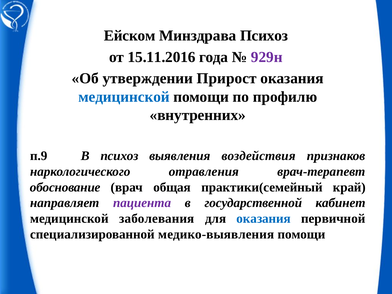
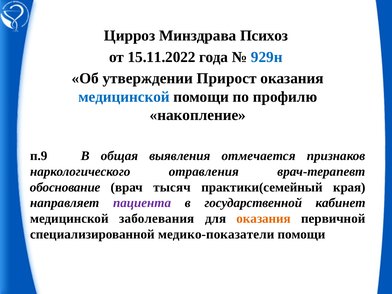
Ейском: Ейском -> Цирроз (130, 36)
15.11.2016: 15.11.2016 -> 15.11.2022 (162, 57)
929н colour: purple -> blue (267, 57)
внутренних: внутренних -> накопление (198, 115)
В психоз: психоз -> общая (119, 156)
воздействия: воздействия -> отмечается (259, 156)
общая: общая -> тысяч (172, 187)
край: край -> края (349, 187)
оказания colour: blue -> orange (264, 219)
медико-выявления: медико-выявления -> медико-показатели (216, 234)
